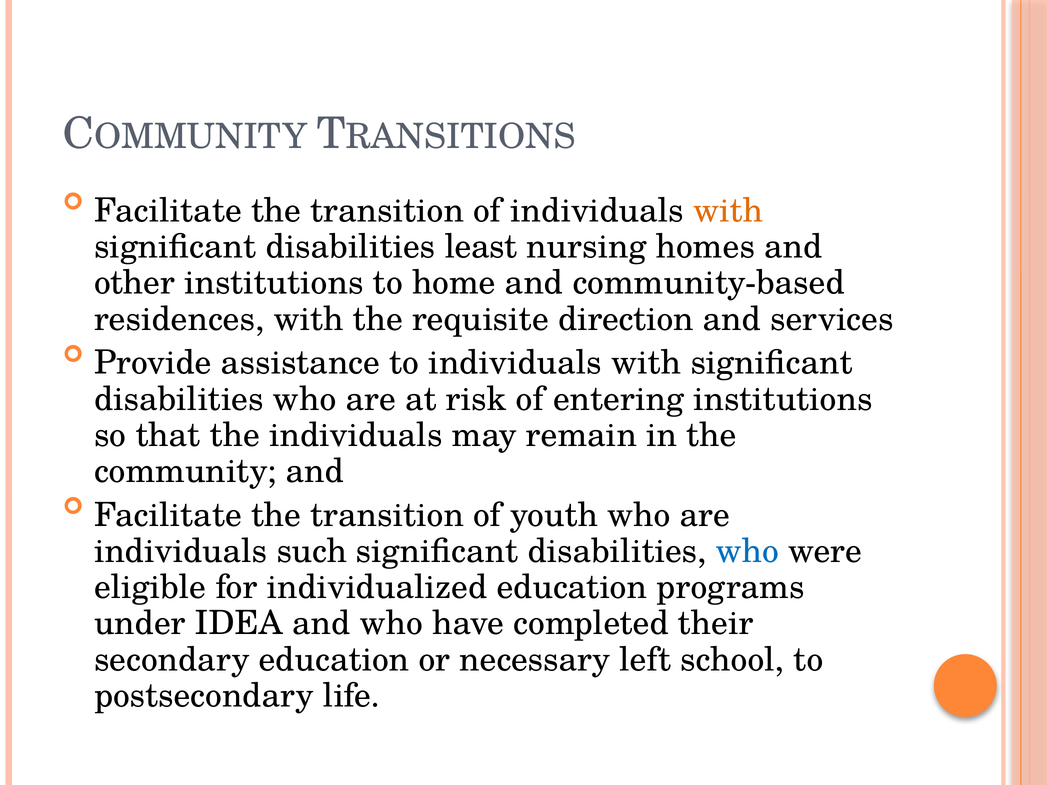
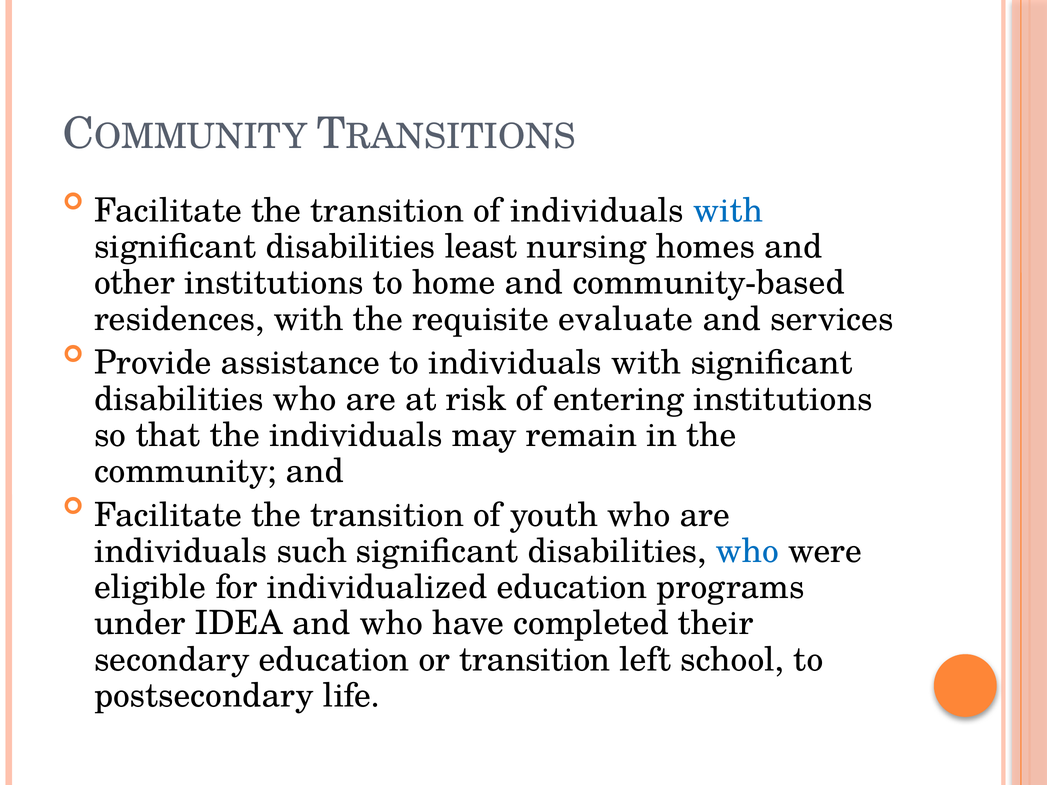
with colour: orange -> blue (728, 211)
direction: direction -> evaluate (626, 319)
or necessary: necessary -> transition (535, 660)
